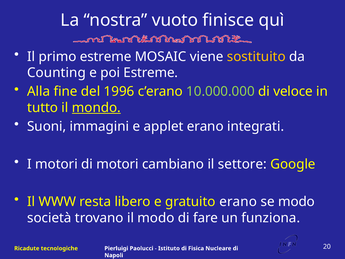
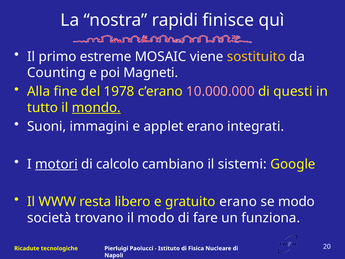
vuoto: vuoto -> rapidi (175, 20)
poi Estreme: Estreme -> Magneti (151, 73)
1996: 1996 -> 1978 (119, 91)
10.000.000 colour: light green -> pink (220, 91)
veloce: veloce -> questi (293, 91)
motori underline: none -> present (56, 164)
di motori: motori -> calcolo (118, 164)
settore: settore -> sistemi (242, 164)
